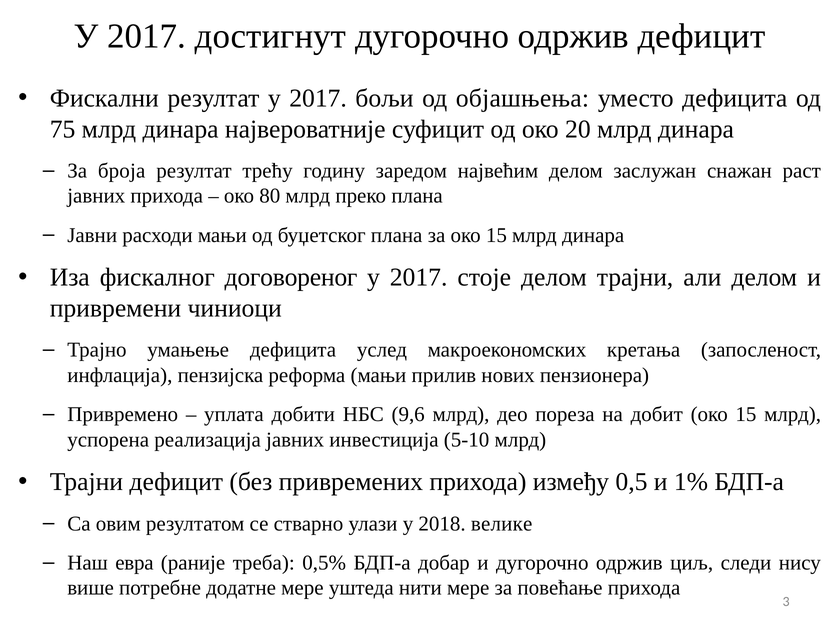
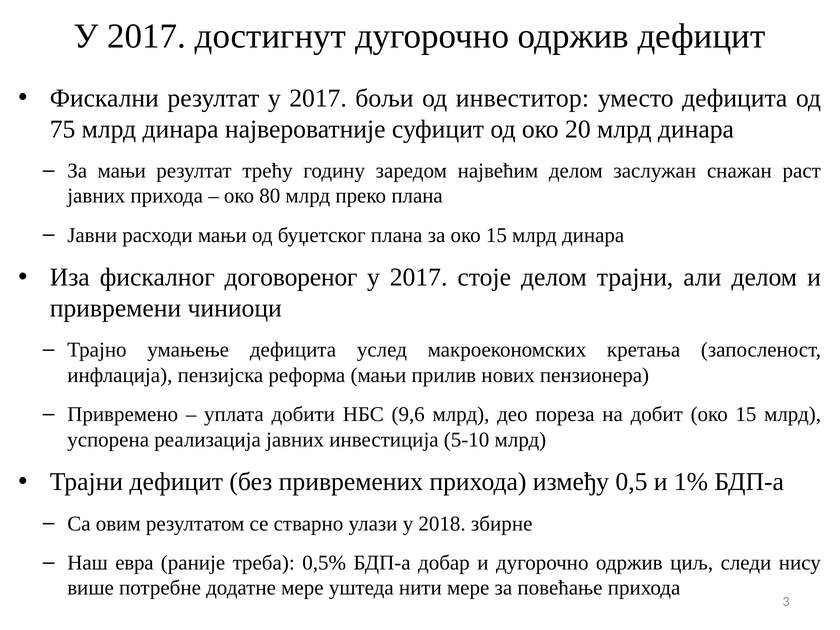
објашњења: објашњења -> инвеститор (522, 98)
За броја: броја -> мањи (122, 171)
велике: велике -> збирне (502, 524)
